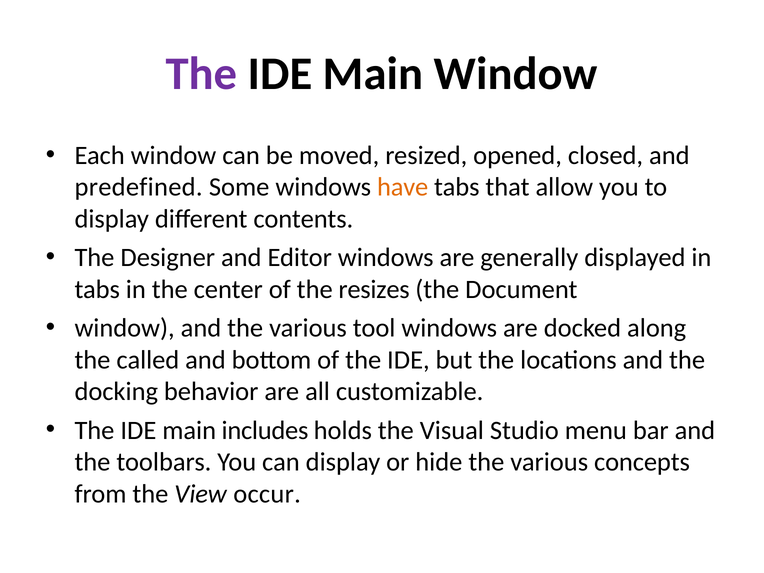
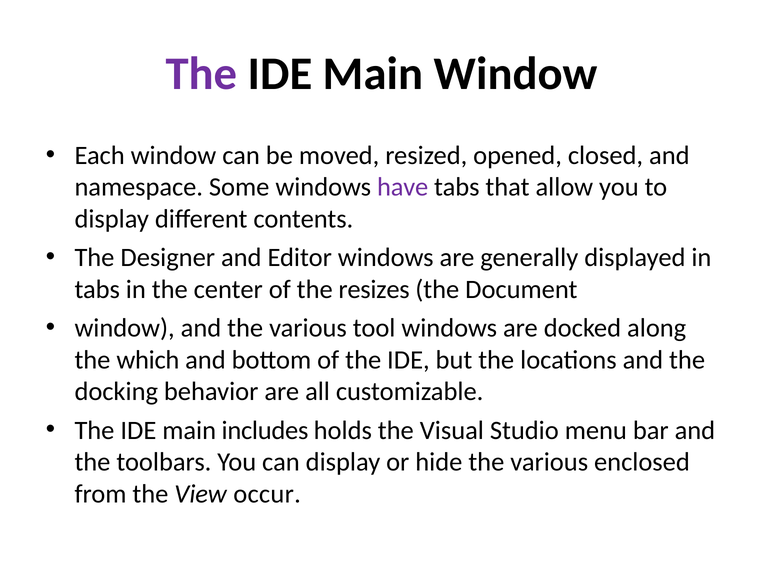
predefined: predefined -> namespace (139, 187)
have colour: orange -> purple (403, 187)
called: called -> which (148, 360)
concepts: concepts -> enclosed (642, 462)
